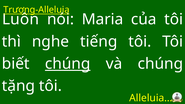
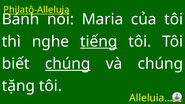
Trượng-Alleluia: Trượng-Alleluia -> Philatô-Alleluia (36, 10)
Luôn: Luôn -> Bánh (21, 19)
tiếng underline: none -> present (99, 42)
